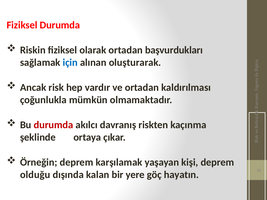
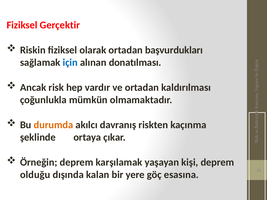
Fiziksel Durumda: Durumda -> Gerçektir (60, 25)
oluşturarak: oluşturarak -> donatılması (135, 63)
durumda colour: red -> orange (53, 125)
hayatın: hayatın -> esasına (181, 175)
